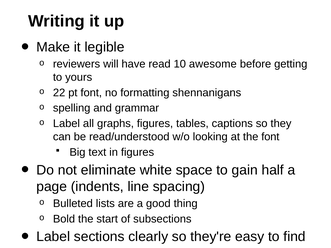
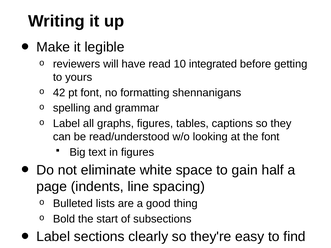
awesome: awesome -> integrated (213, 64)
22: 22 -> 42 (59, 93)
